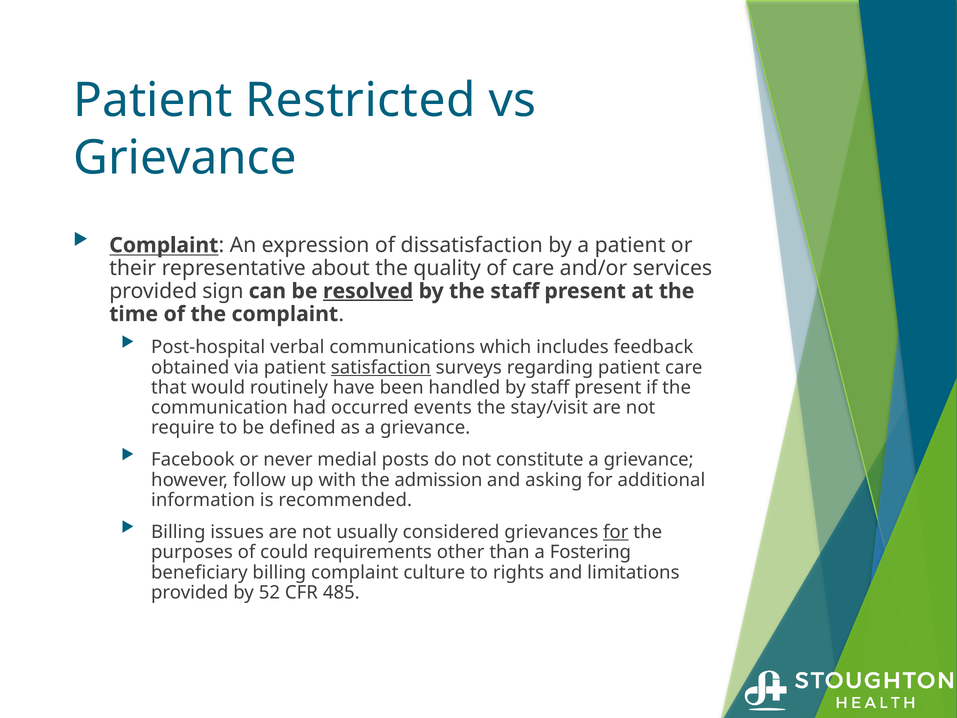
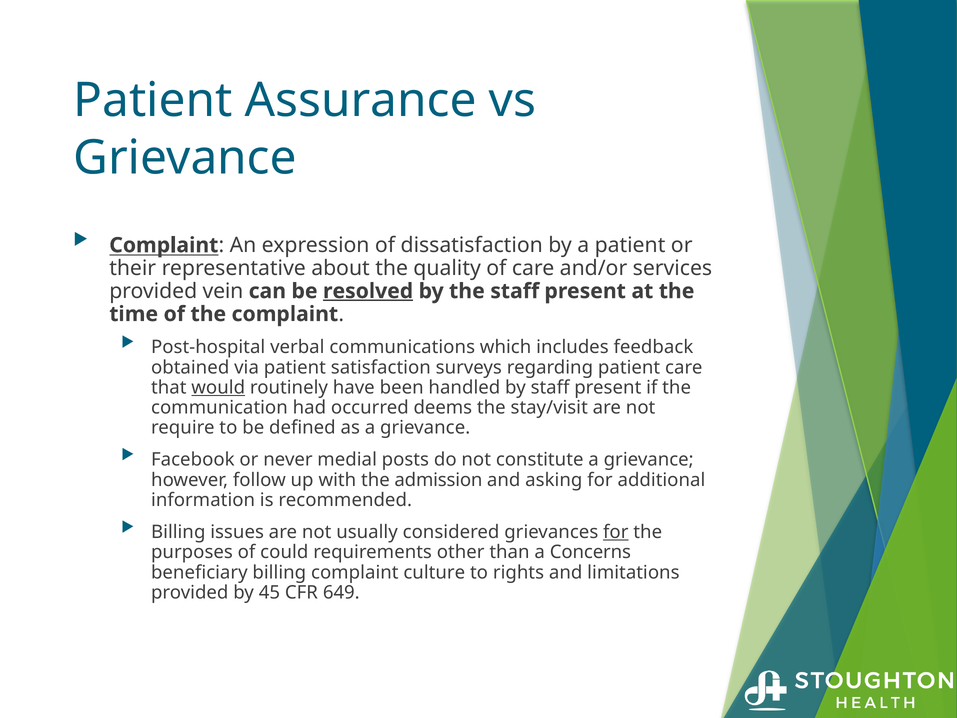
Restricted: Restricted -> Assurance (361, 101)
sign: sign -> vein (223, 291)
satisfaction underline: present -> none (381, 367)
would underline: none -> present (218, 387)
events: events -> deems (443, 407)
Fostering: Fostering -> Concerns (590, 552)
52: 52 -> 45 (269, 592)
485: 485 -> 649 (341, 592)
